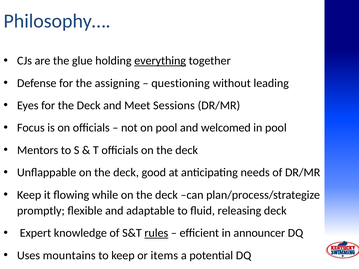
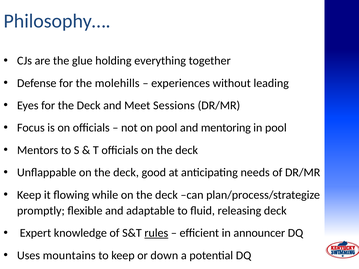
everything underline: present -> none (160, 61)
assigning: assigning -> molehills (117, 83)
questioning: questioning -> experiences (181, 83)
welcomed: welcomed -> mentoring (226, 128)
items: items -> down (164, 256)
